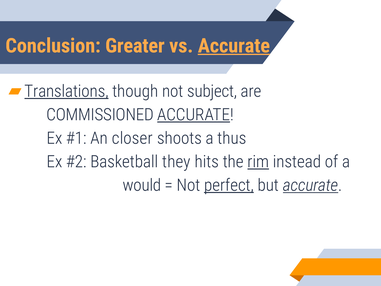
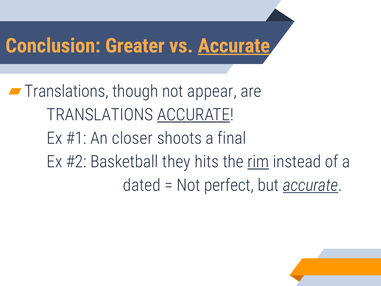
Translations underline: present -> none (66, 91)
subject: subject -> appear (212, 91)
COMMISSIONED: COMMISSIONED -> TRANSLATIONS (100, 115)
thus: thus -> final (232, 138)
would: would -> dated (142, 185)
perfect underline: present -> none (229, 185)
